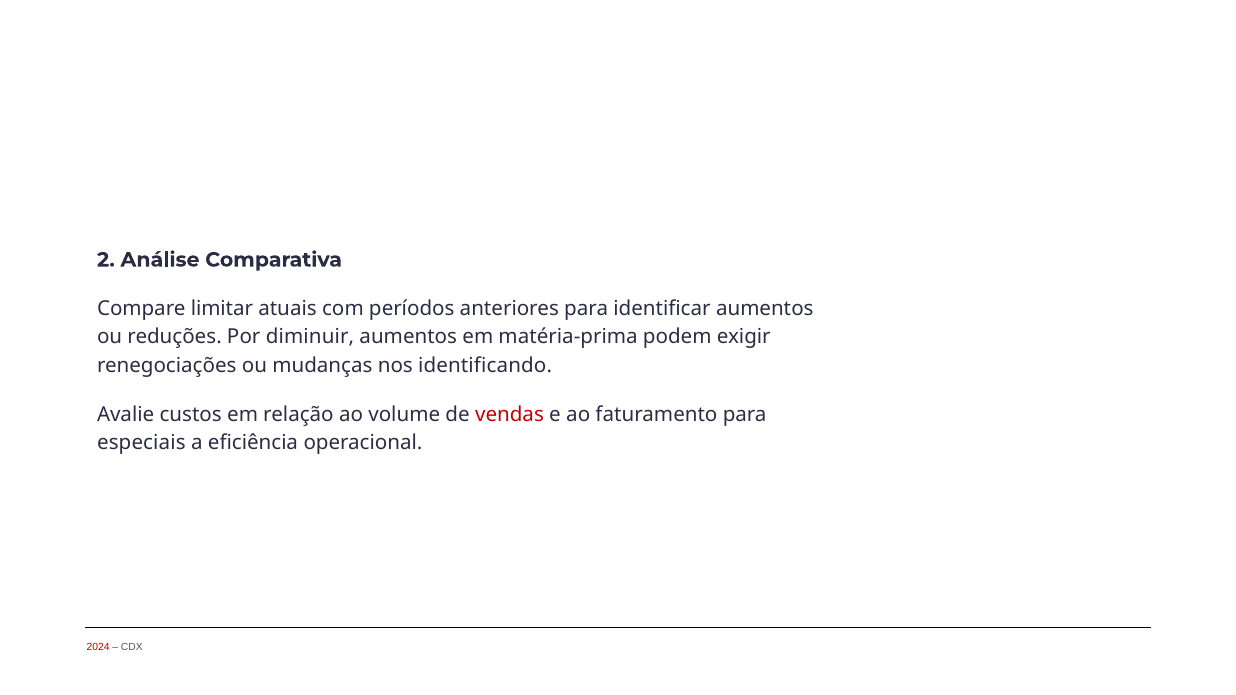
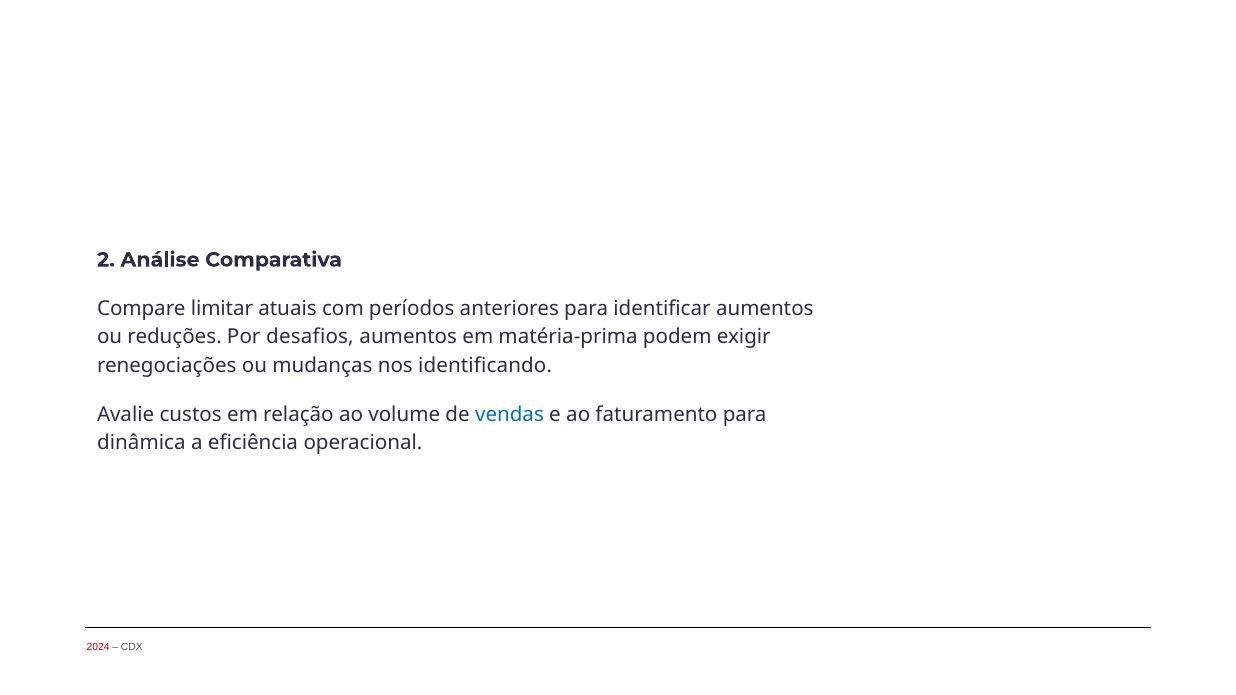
diminuir: diminuir -> desafios (310, 337)
vendas colour: red -> blue (509, 415)
especiais: especiais -> dinâmica (141, 443)
